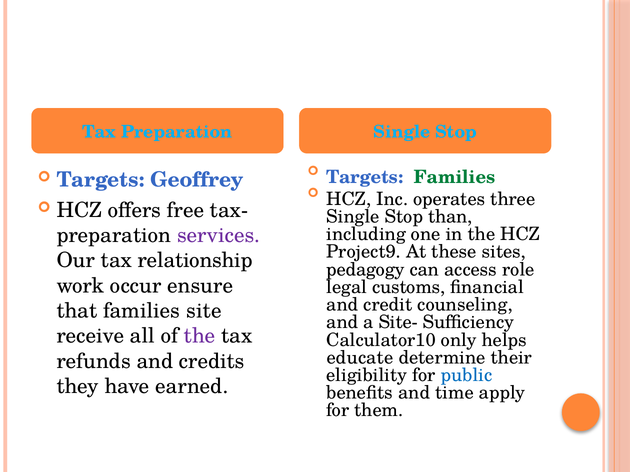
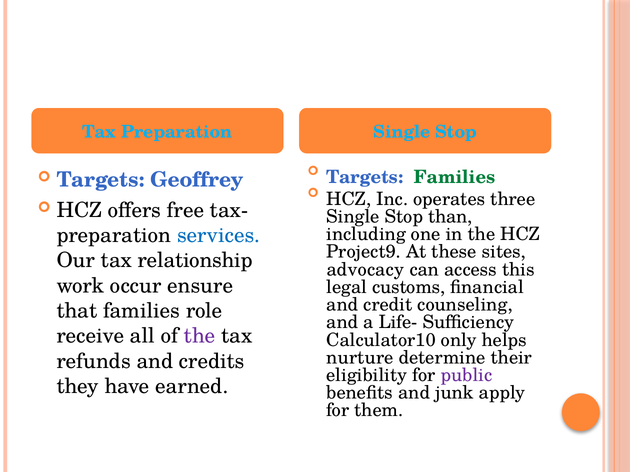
services colour: purple -> blue (219, 236)
pedagogy: pedagogy -> advocacy (365, 270)
role: role -> this (518, 270)
site: site -> role (204, 311)
Site-: Site- -> Life- (398, 323)
educate: educate -> nurture (360, 358)
public colour: blue -> purple (466, 376)
time: time -> junk (454, 393)
